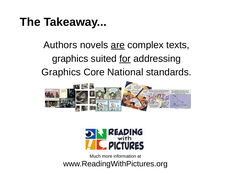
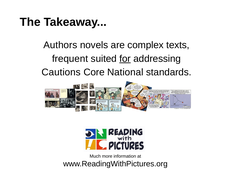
are underline: present -> none (118, 45)
graphics: graphics -> frequent (70, 59)
Graphics: Graphics -> Cautions (61, 72)
